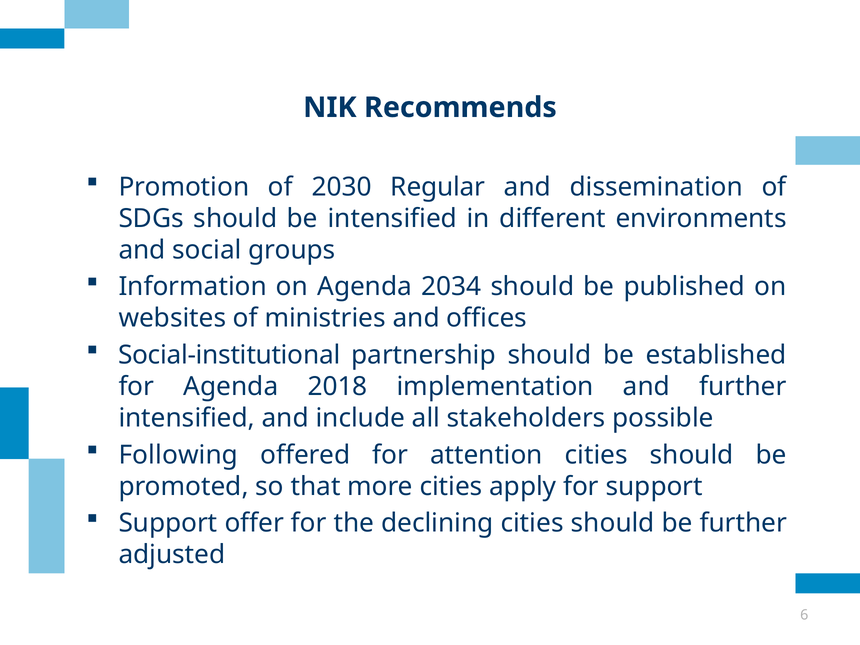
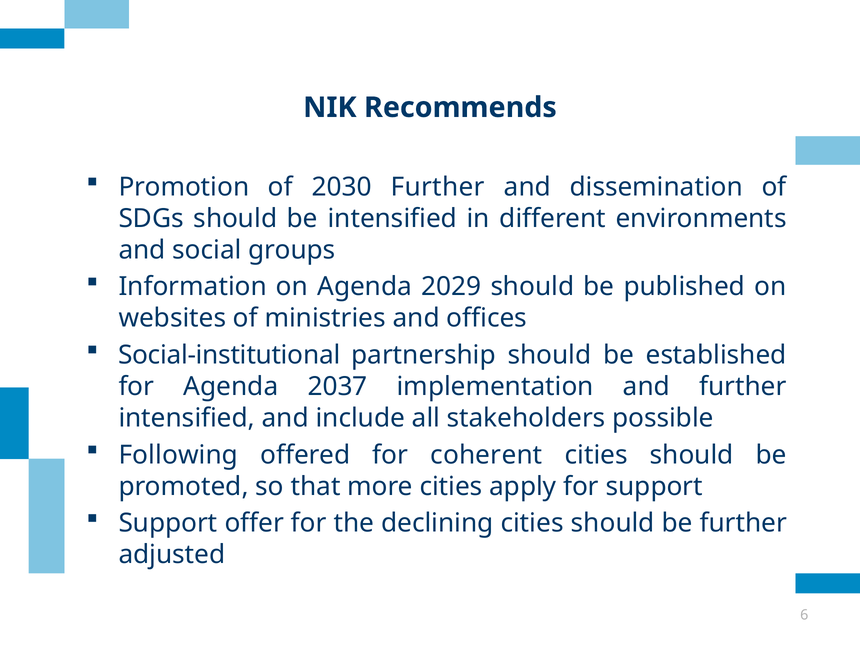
2030 Regular: Regular -> Further (438, 187)
2034: 2034 -> 2029 (451, 287)
2018: 2018 -> 2037 (338, 387)
attention: attention -> coherent (486, 455)
